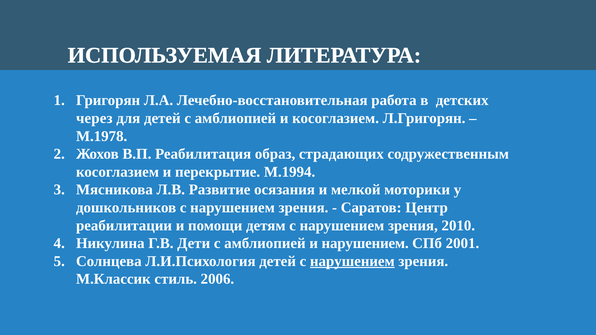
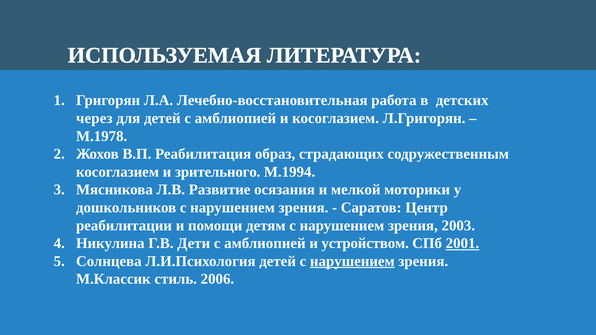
перекрытие: перекрытие -> зрительного (218, 172)
2010: 2010 -> 2003 (458, 226)
и нарушением: нарушением -> устройством (365, 243)
2001 underline: none -> present (462, 243)
